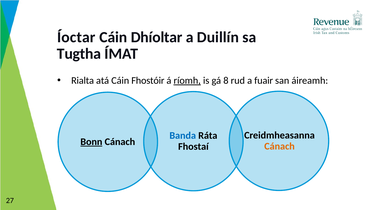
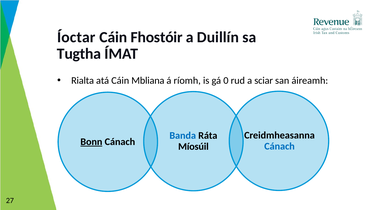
Dhíoltar: Dhíoltar -> Fhostóir (157, 37)
Fhostóir: Fhostóir -> Mbliana (148, 81)
ríomh underline: present -> none (187, 81)
8: 8 -> 0 (226, 81)
fuair: fuair -> sciar (264, 81)
Cánach colour: orange -> blue (280, 146)
Fhostaí: Fhostaí -> Míosúil (193, 147)
